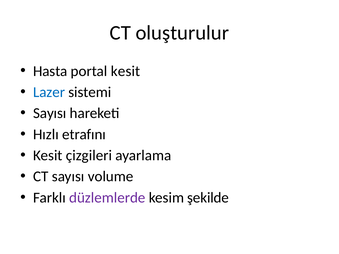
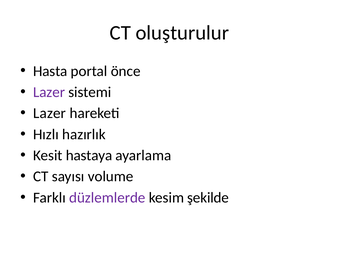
portal kesit: kesit -> önce (126, 71)
Lazer colour: blue -> purple (49, 92)
Sayısı: Sayısı -> Lazer (50, 113)
etrafını: etrafını -> hazırlık (84, 134)
çizgileri: çizgileri -> hastaya (89, 156)
